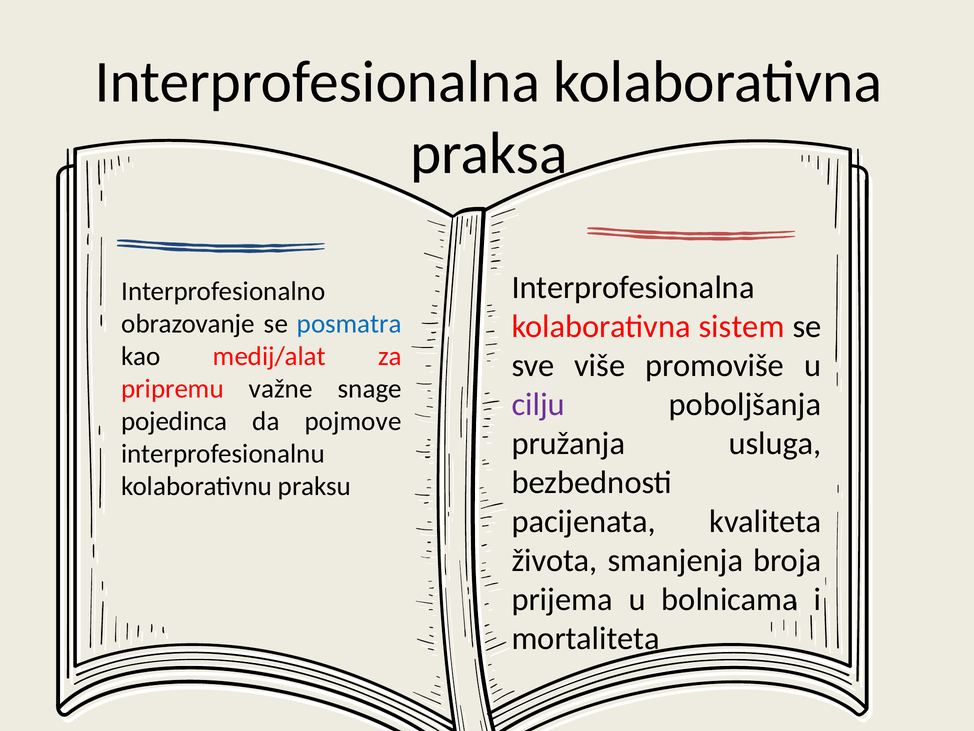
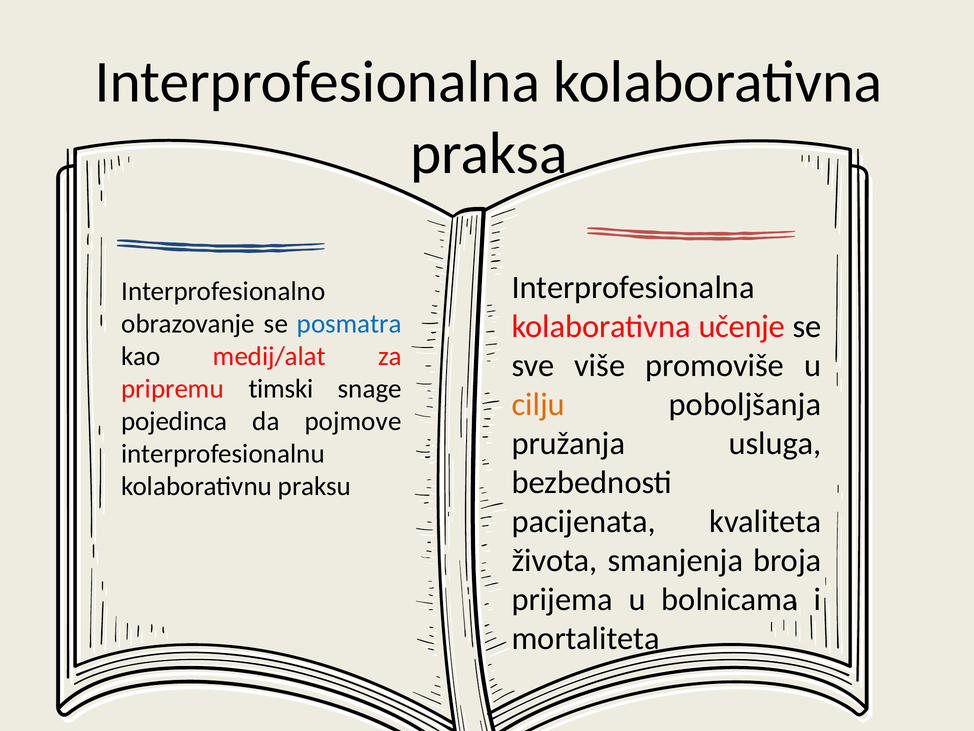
sistem: sistem -> učenje (742, 326)
važne: važne -> timski (281, 389)
cilju colour: purple -> orange (538, 404)
